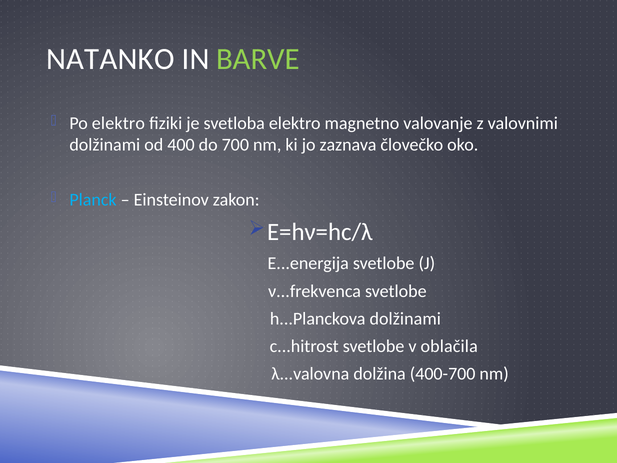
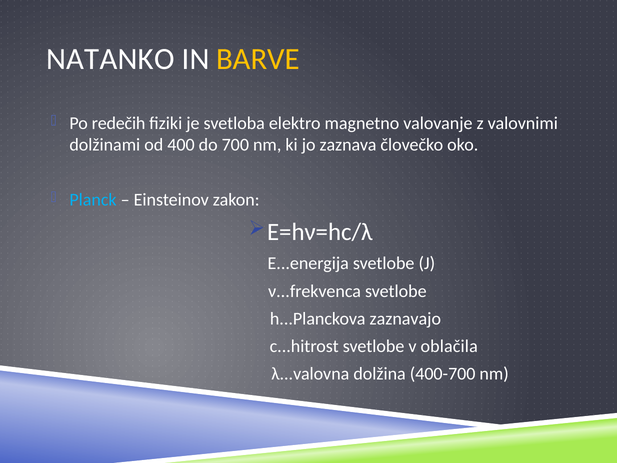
BARVE colour: light green -> yellow (258, 59)
Po elektro: elektro -> redečih (119, 123)
h...Planckova dolžinami: dolžinami -> zaznavajo (405, 319)
